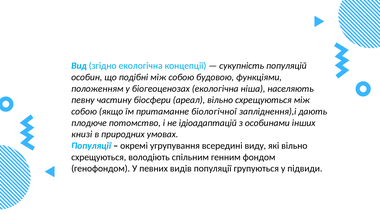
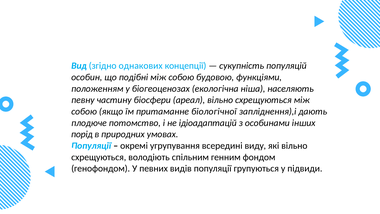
згідно екологічна: екологічна -> однакових (141, 66)
книзі: книзі -> порід (82, 134)
